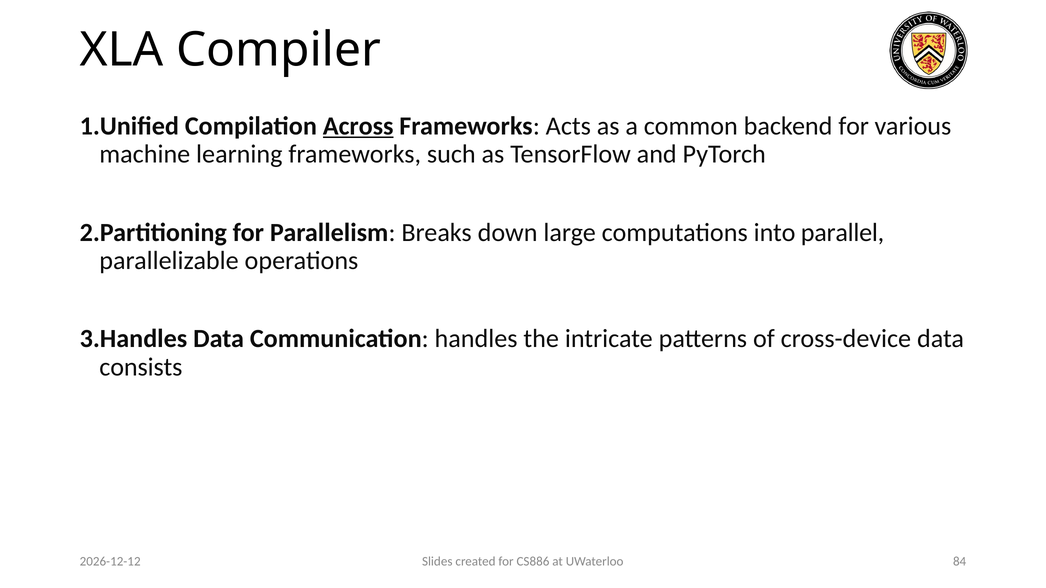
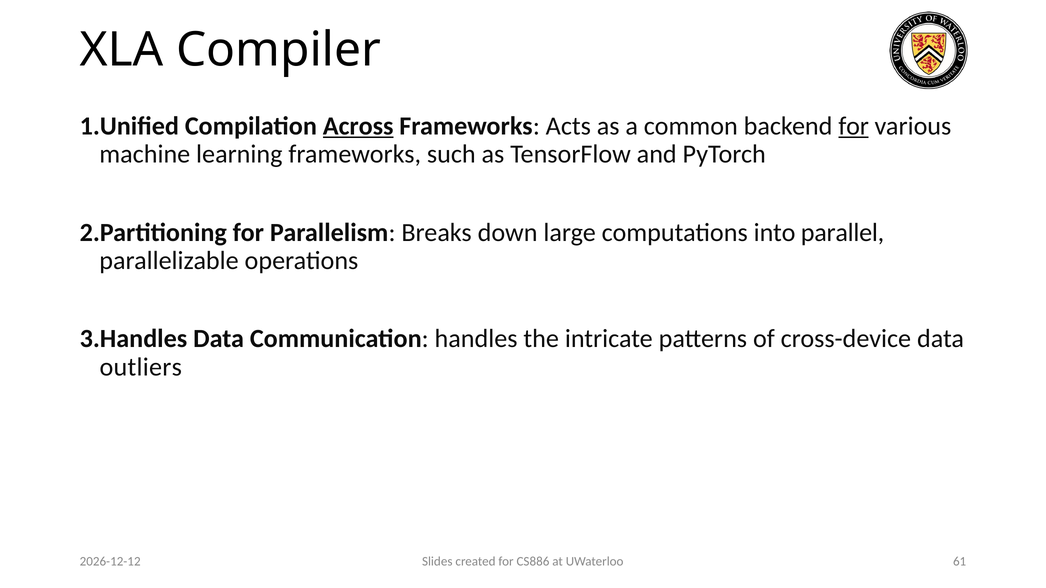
for underline: none -> present (854, 126)
consists: consists -> outliers (141, 367)
84: 84 -> 61 (960, 562)
